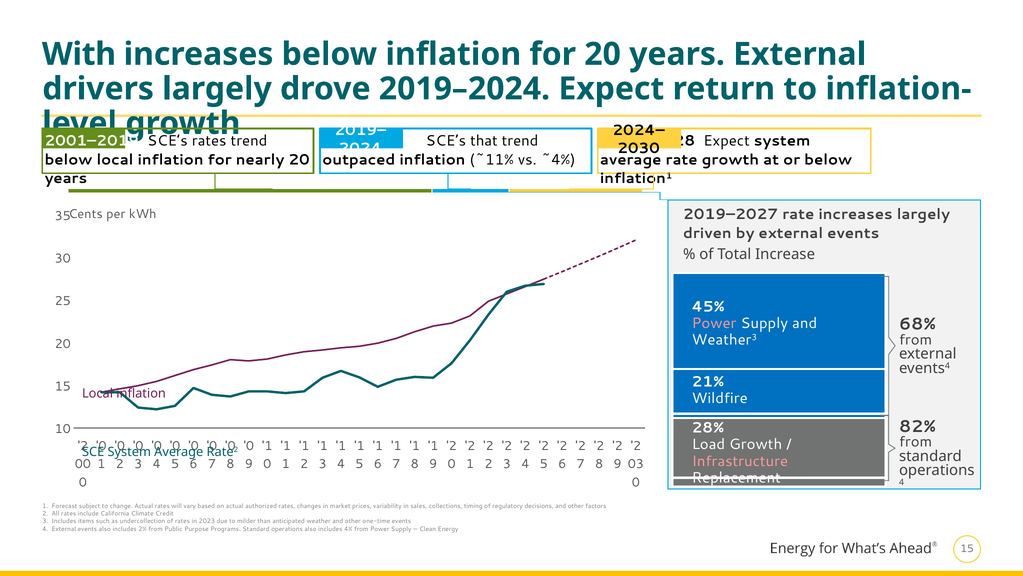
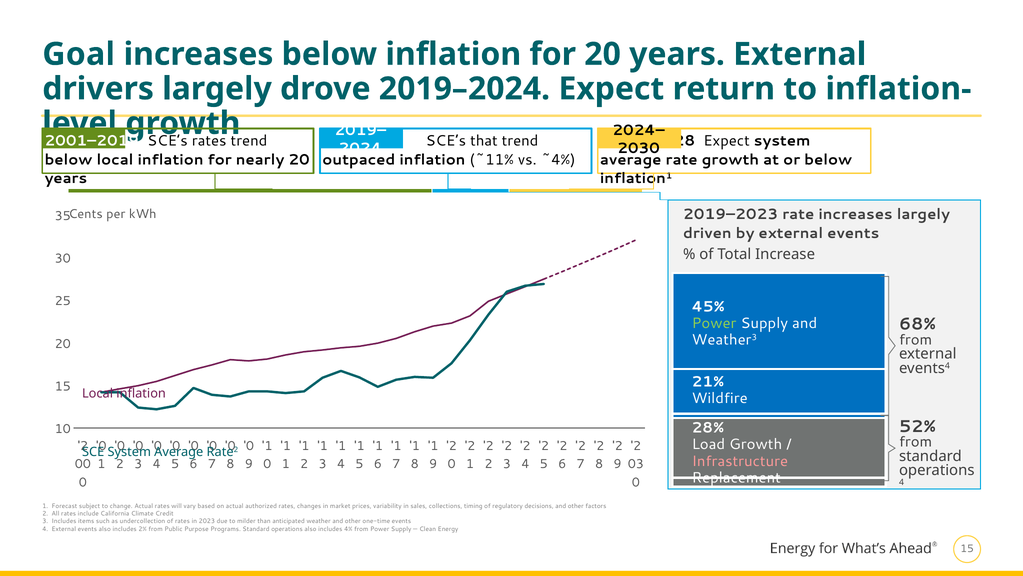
With: With -> Goal (79, 54)
2019–2027: 2019–2027 -> 2019–2023 (731, 214)
Power colour: pink -> light green (714, 323)
82%: 82% -> 52% (917, 426)
